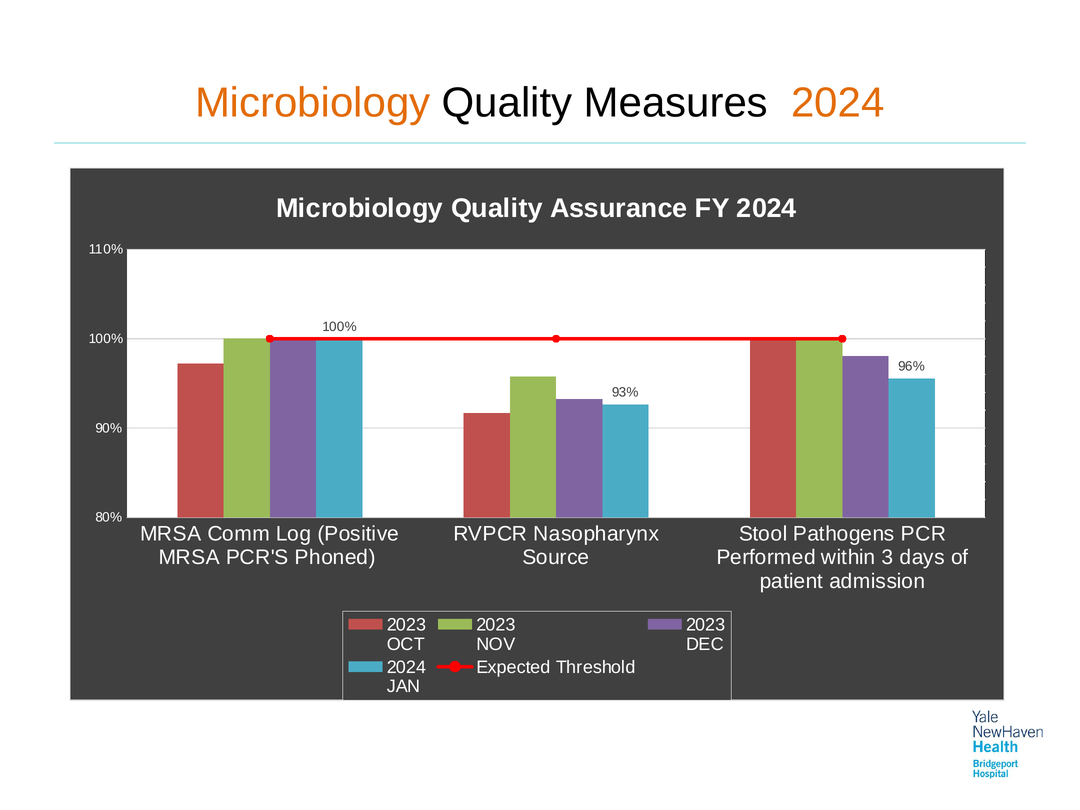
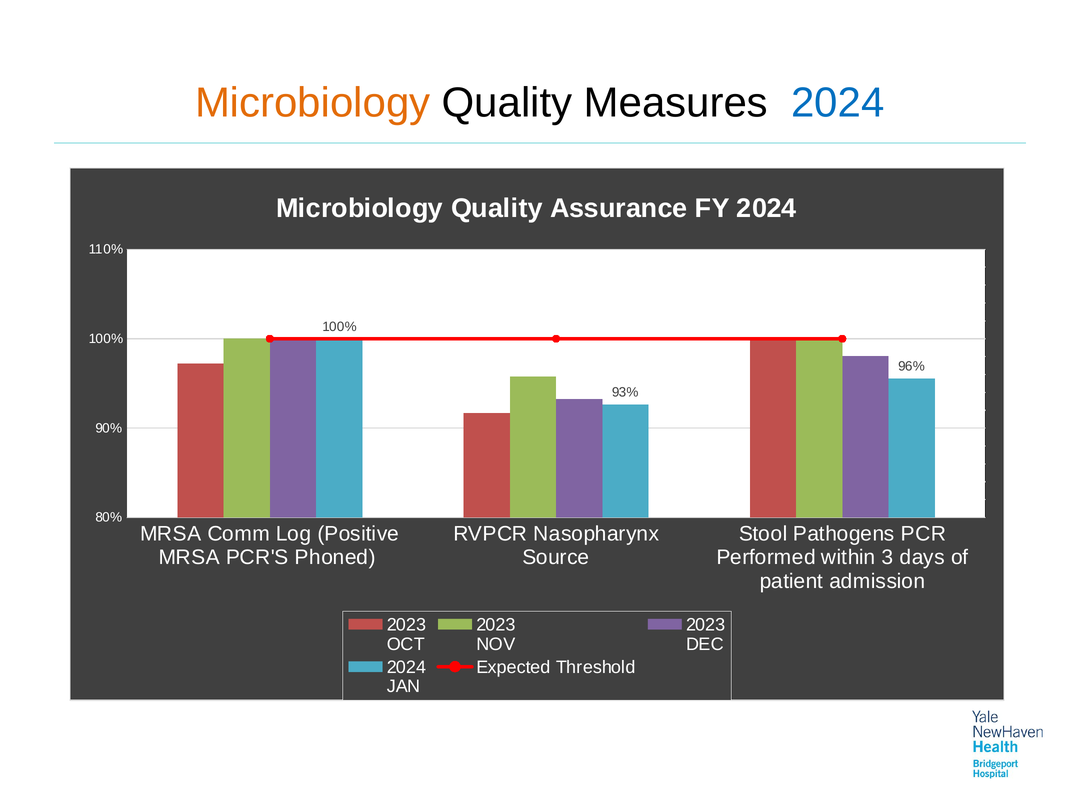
2024 colour: orange -> blue (838, 103)
